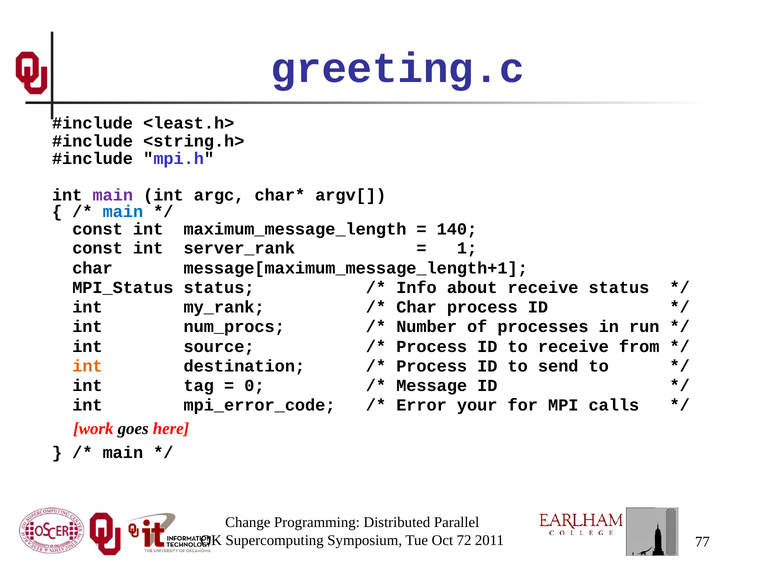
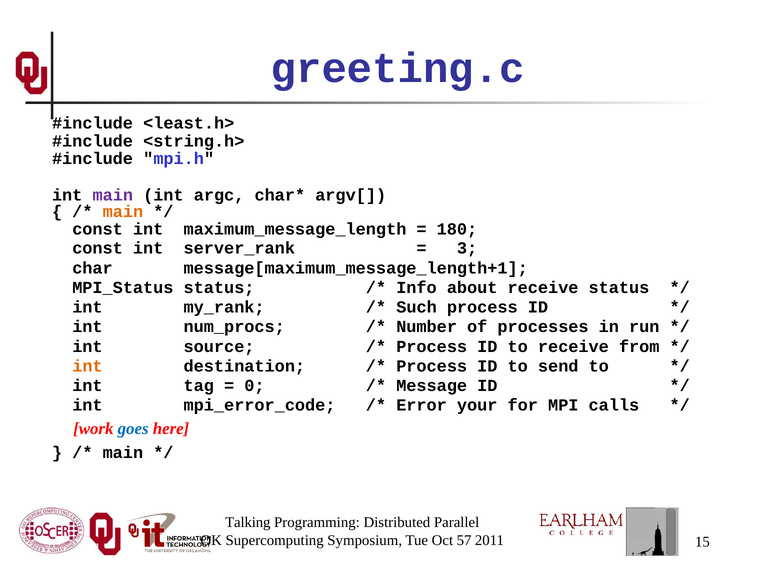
main colour: blue -> orange (123, 212)
140: 140 -> 180 (457, 229)
1: 1 -> 3 (467, 249)
Char: Char -> Such (417, 307)
goes colour: black -> blue (133, 429)
Change: Change -> Talking (248, 523)
72: 72 -> 57 (464, 541)
77: 77 -> 15 (702, 542)
